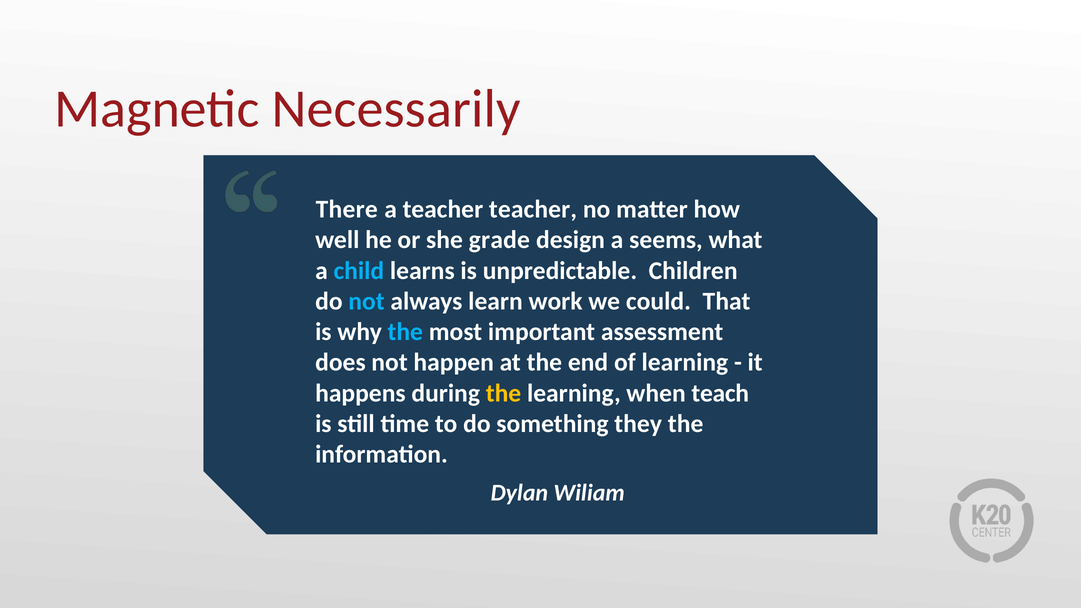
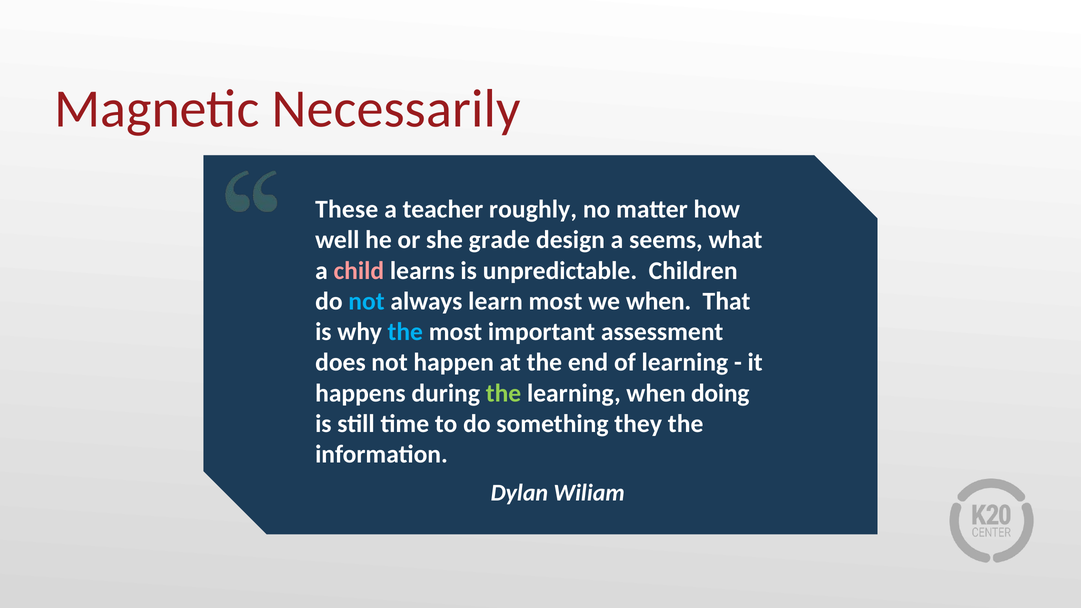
There: There -> These (347, 209)
teacher teacher: teacher -> roughly (533, 209)
child colour: light blue -> pink (359, 271)
learn work: work -> most (555, 301)
we could: could -> when (659, 301)
the colour: yellow -> light green (503, 393)
teach: teach -> doing (720, 393)
